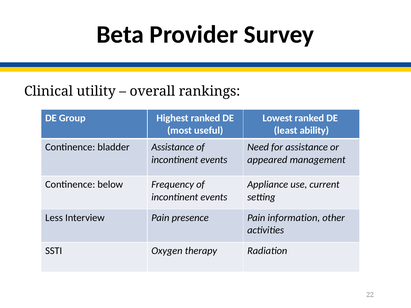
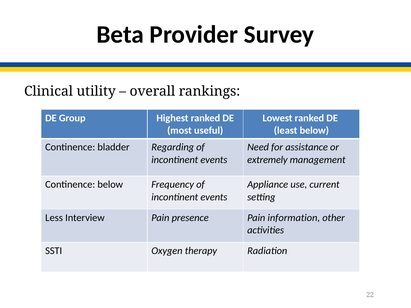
least ability: ability -> below (314, 131)
bladder Assistance: Assistance -> Regarding (173, 147)
appeared: appeared -> extremely (267, 160)
